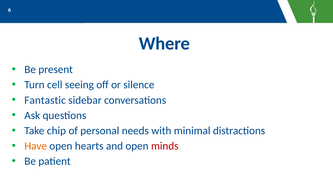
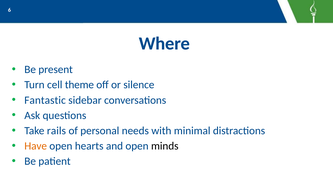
seeing: seeing -> theme (79, 85)
chip: chip -> rails (56, 131)
minds colour: red -> black (165, 146)
